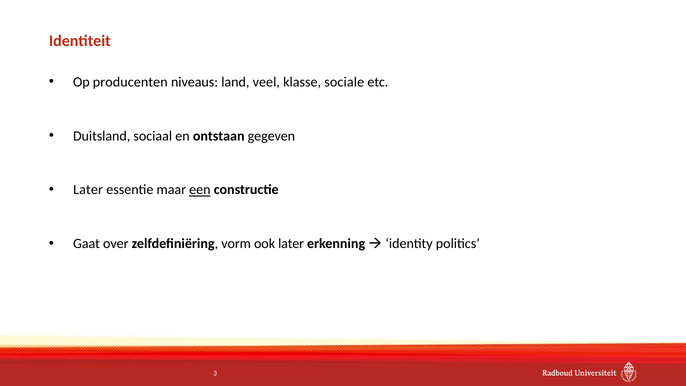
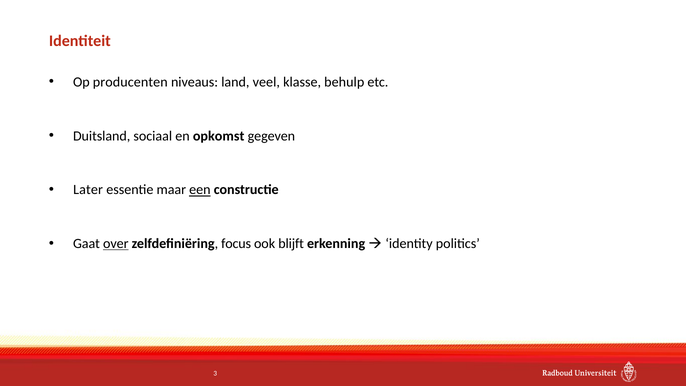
sociale: sociale -> behulp (344, 82)
ontstaan: ontstaan -> opkomst (219, 136)
over underline: none -> present (116, 244)
vorm: vorm -> focus (236, 244)
ook later: later -> blijft (291, 244)
